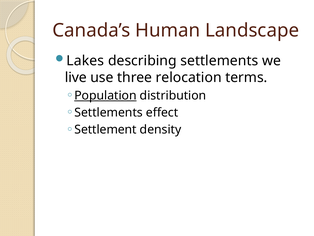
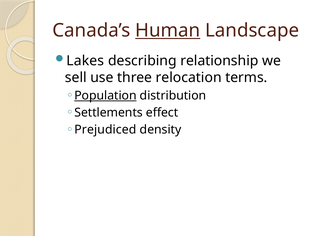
Human underline: none -> present (168, 30)
describing settlements: settlements -> relationship (219, 61)
live: live -> sell (76, 77)
Settlement: Settlement -> Prejudiced (105, 129)
